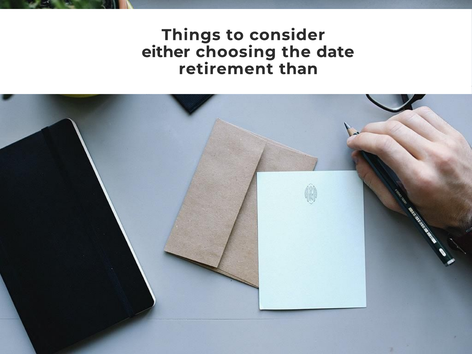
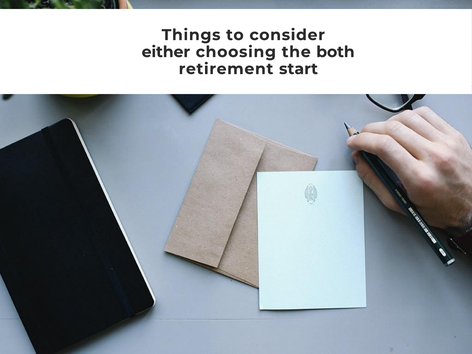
date: date -> both (335, 52)
than: than -> start (299, 69)
